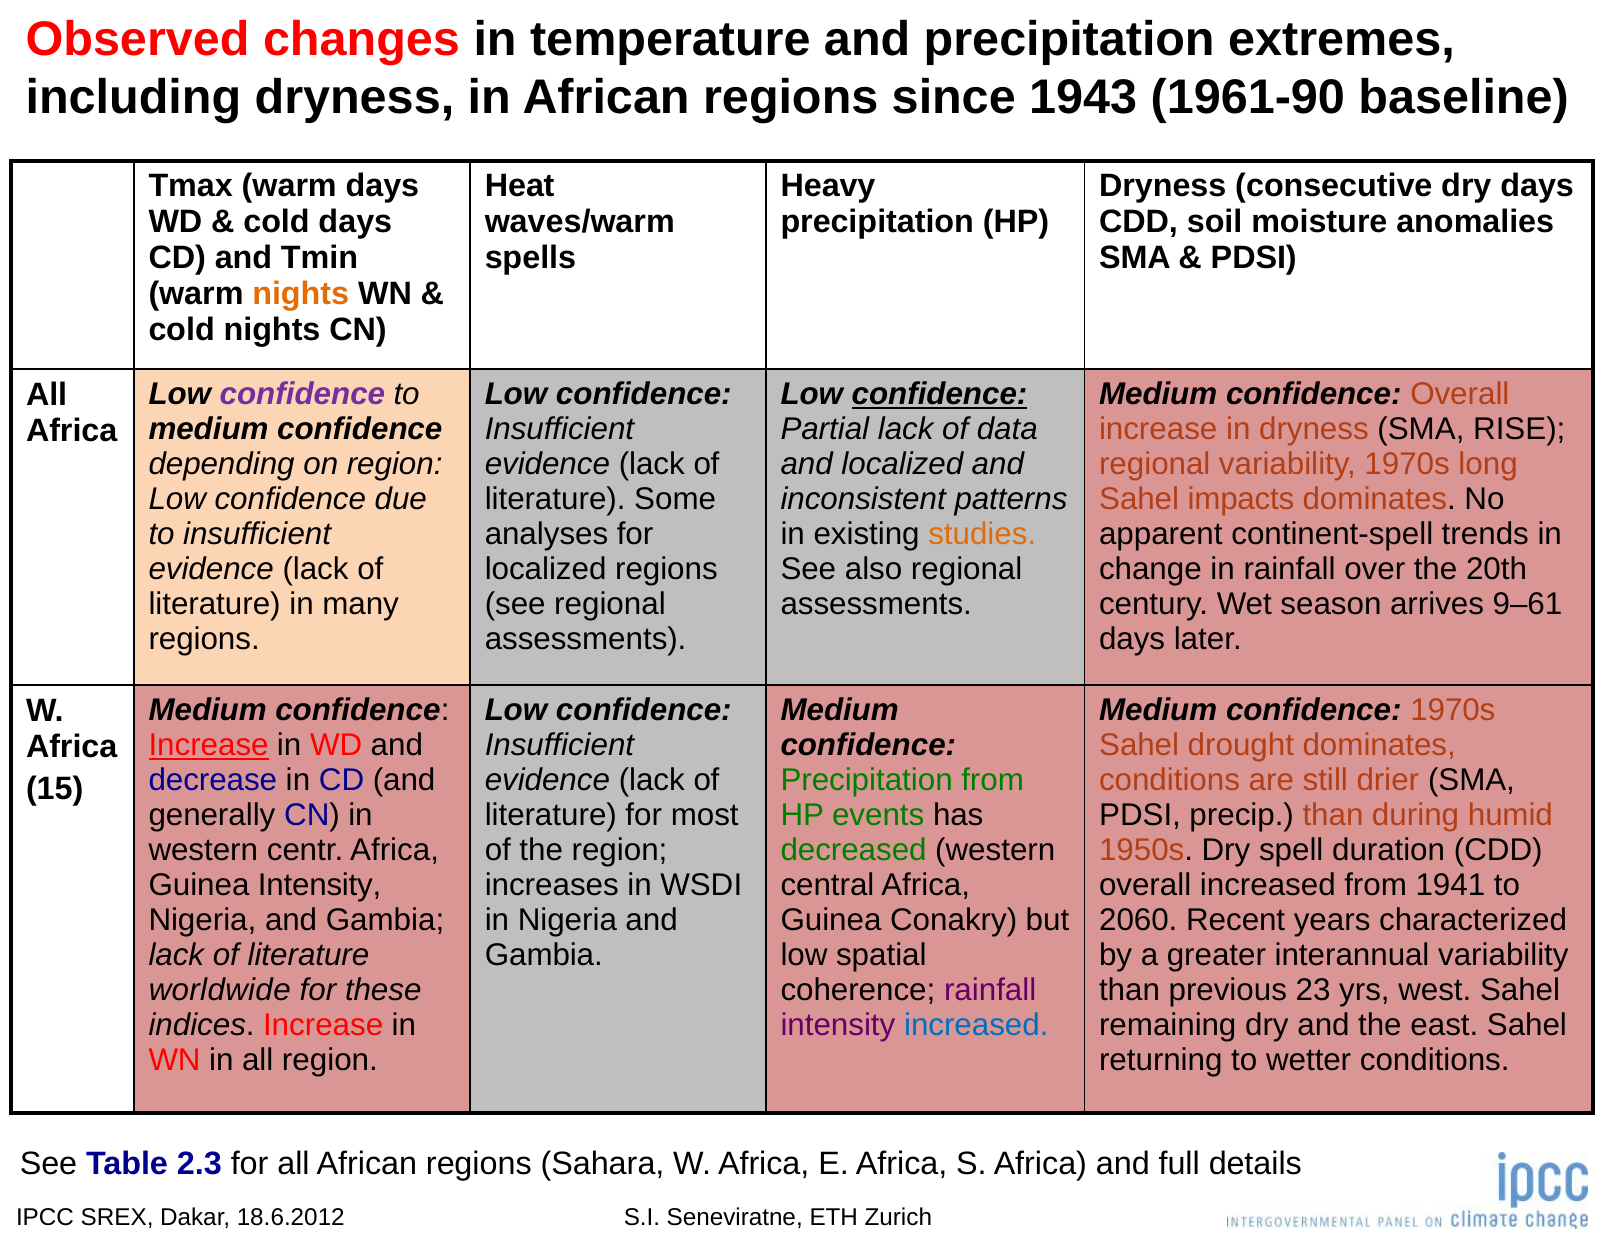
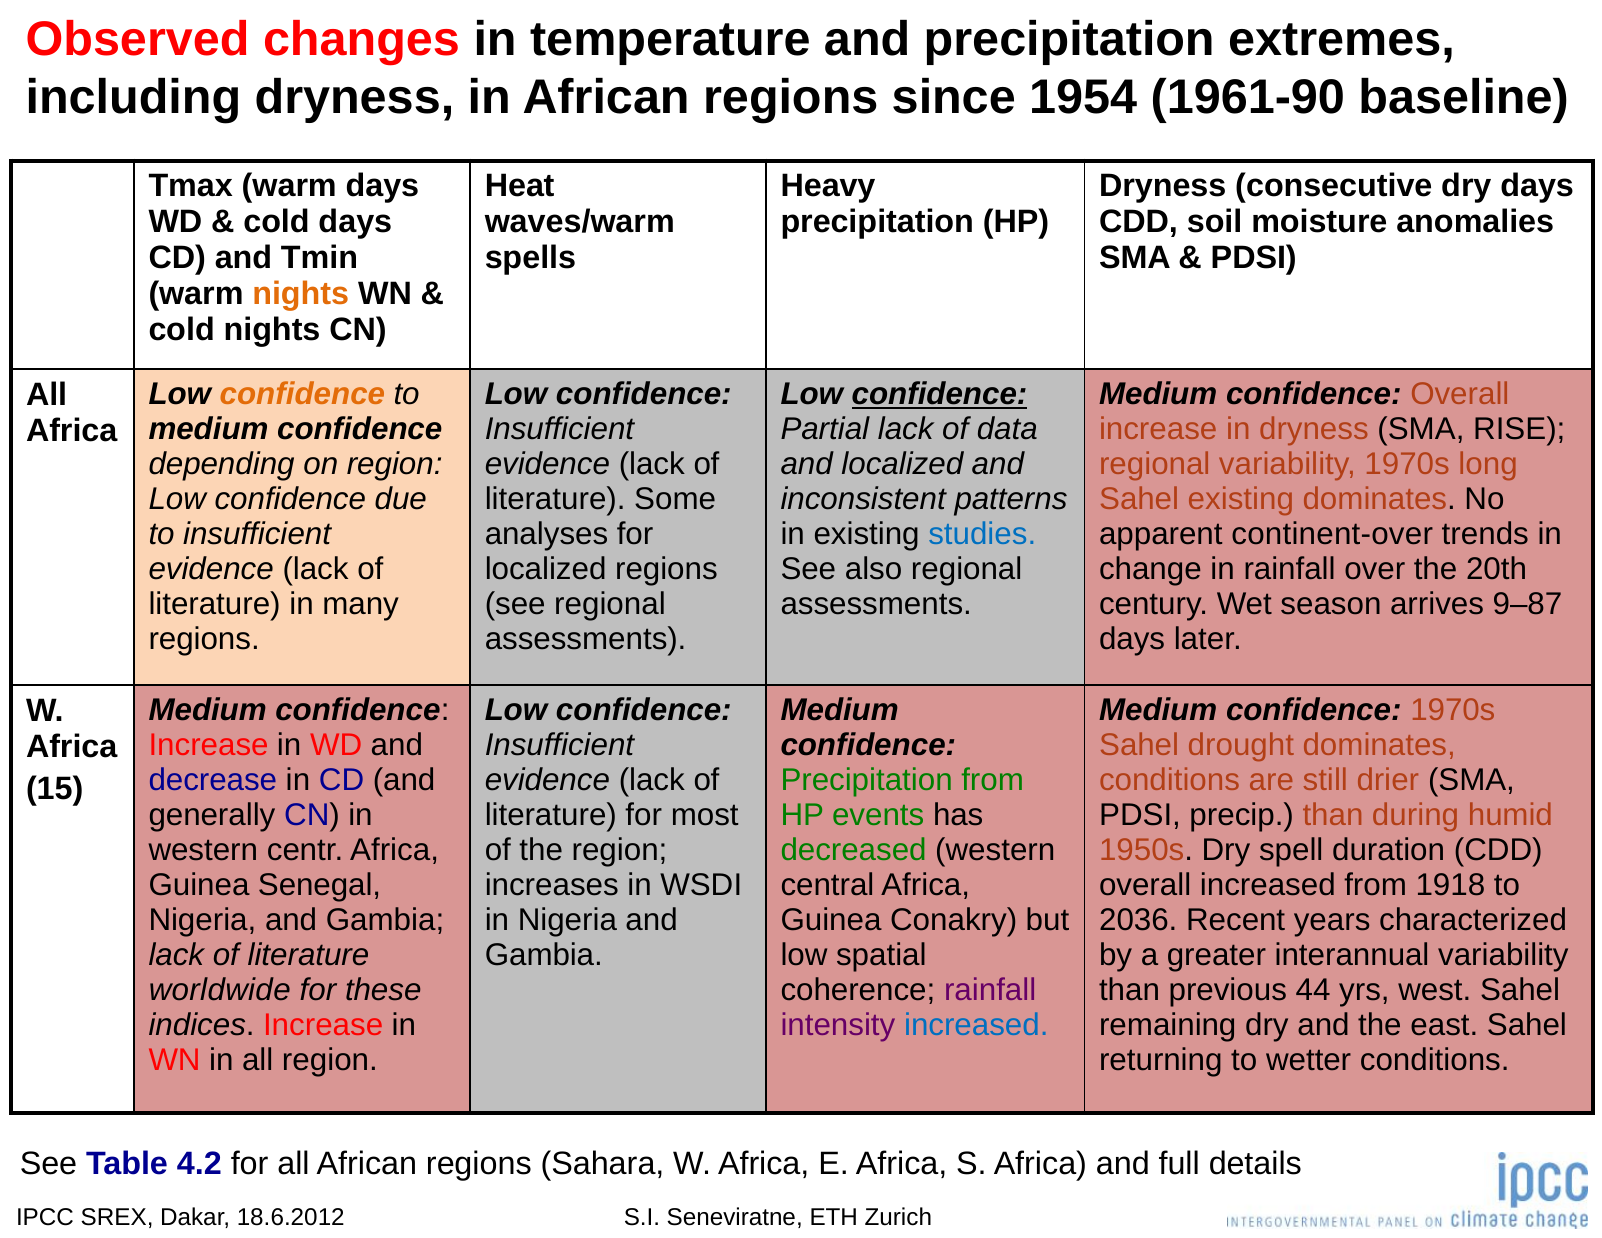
1943: 1943 -> 1954 (1083, 98)
confidence colour: purple -> orange (302, 395)
Sahel impacts: impacts -> existing (1241, 499)
studies colour: orange -> blue (982, 534)
continent-spell: continent-spell -> continent-over (1332, 534)
9–61: 9–61 -> 9–87 (1527, 604)
Increase underline: present -> none (209, 745)
Guinea Intensity: Intensity -> Senegal (320, 885)
1941: 1941 -> 1918 (1450, 885)
2060: 2060 -> 2036 (1138, 920)
23: 23 -> 44 (1313, 990)
2.3: 2.3 -> 4.2 (199, 1164)
